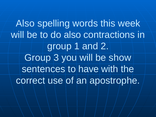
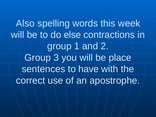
do also: also -> else (72, 35)
show: show -> place (120, 58)
